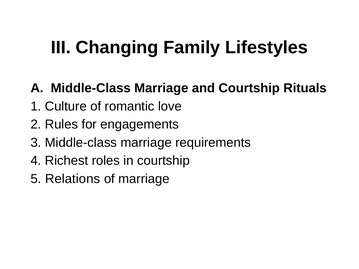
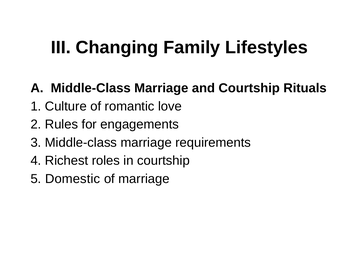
Relations: Relations -> Domestic (73, 179)
